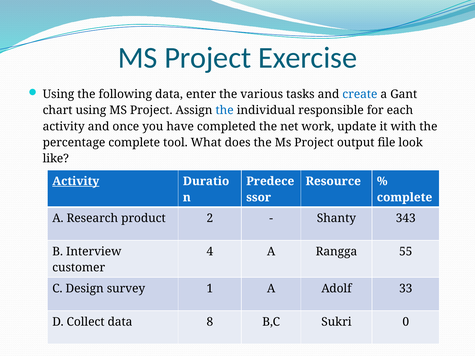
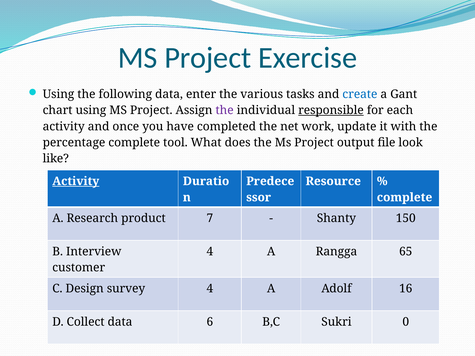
the colour: blue -> purple (225, 110)
responsible underline: none -> present (331, 110)
2: 2 -> 7 (210, 218)
343: 343 -> 150 (406, 218)
55: 55 -> 65 (406, 252)
survey 1: 1 -> 4 (210, 289)
33: 33 -> 16 (406, 289)
8: 8 -> 6 (210, 322)
